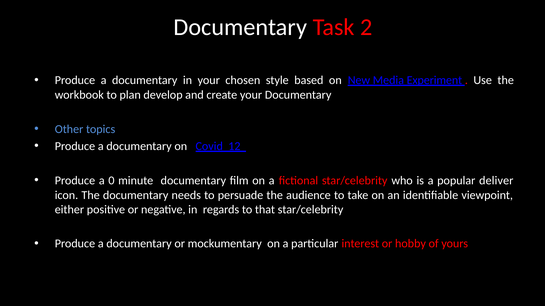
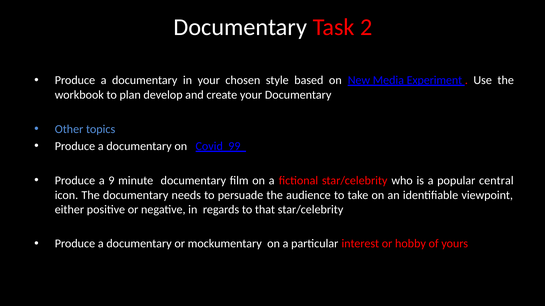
12: 12 -> 99 (234, 146)
0: 0 -> 9 (111, 181)
deliver: deliver -> central (496, 181)
